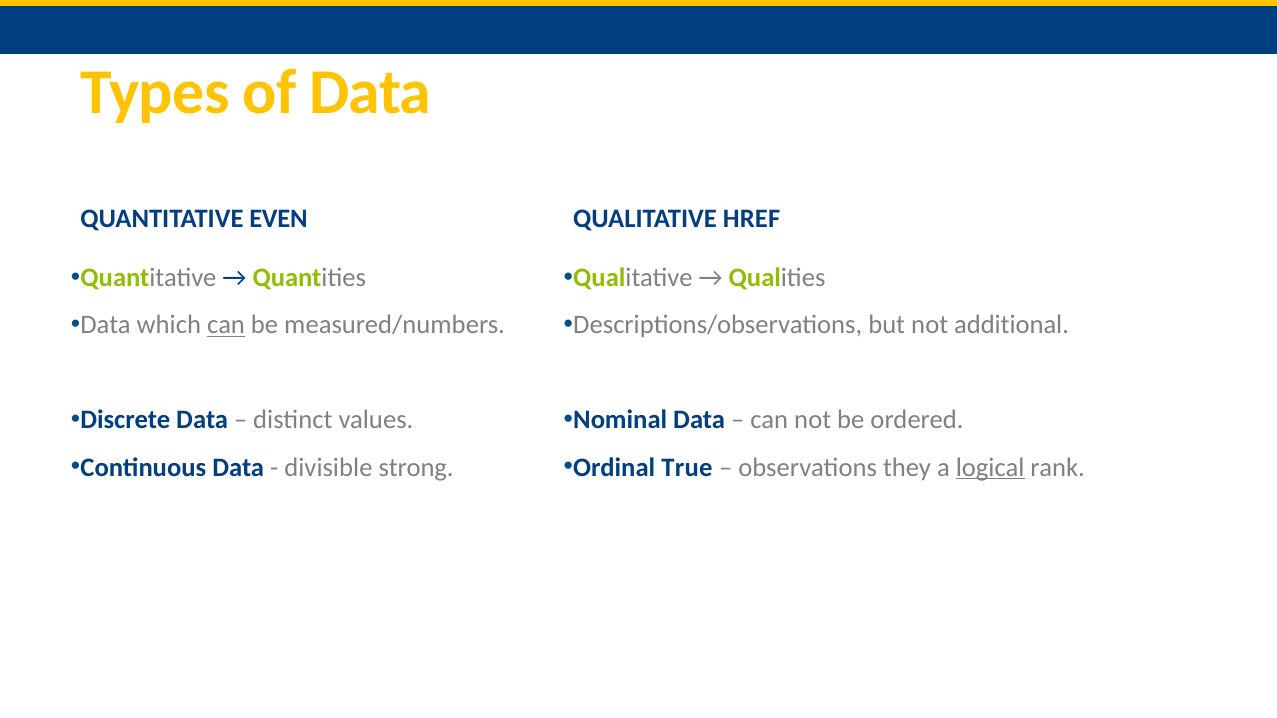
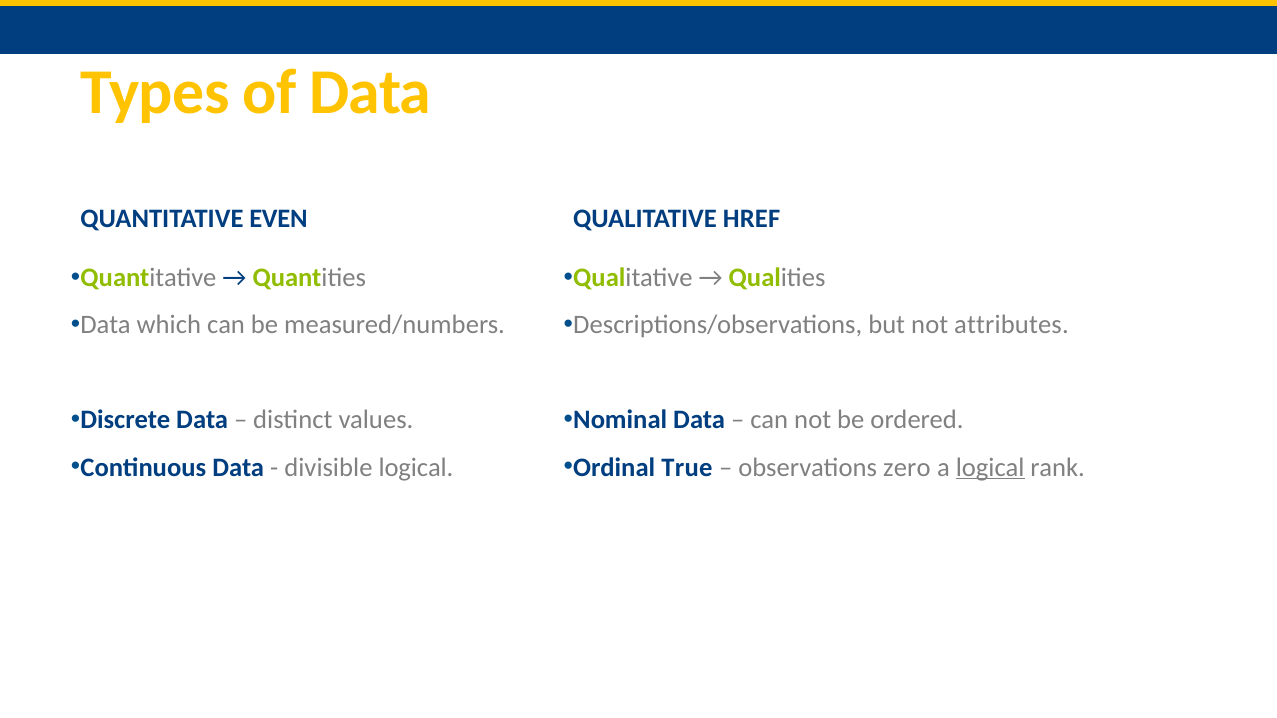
can underline: present -> none (226, 325)
additional: additional -> attributes (1011, 325)
divisible strong: strong -> logical (416, 467)
they: they -> zero (907, 467)
